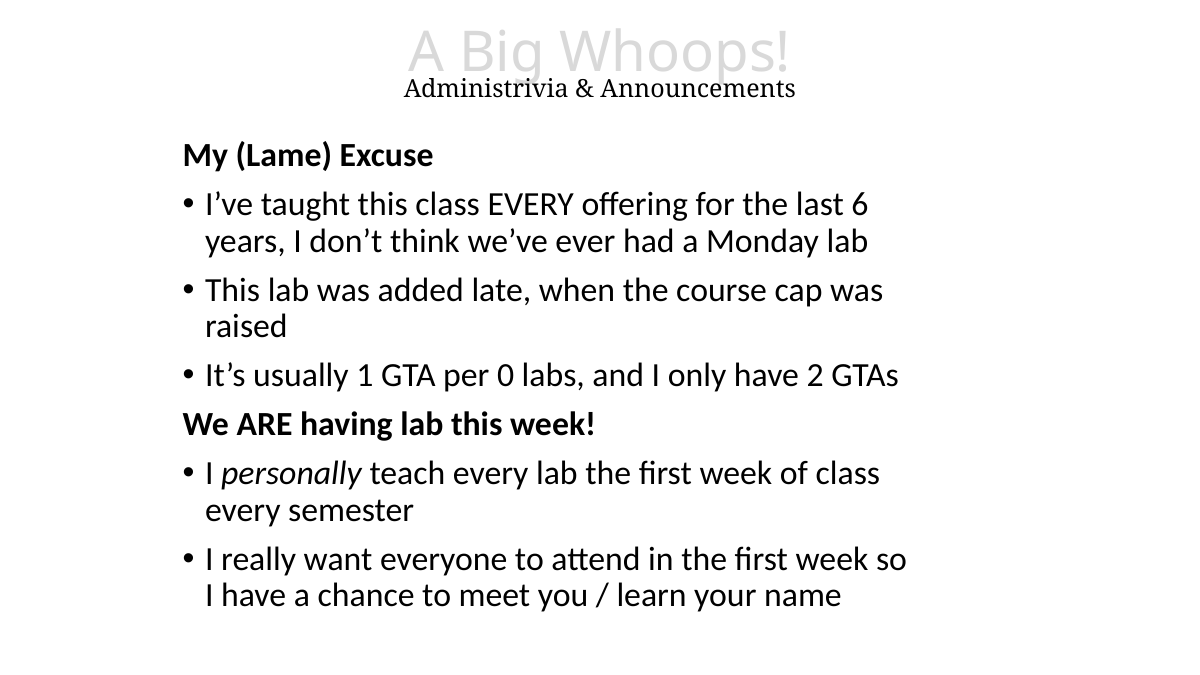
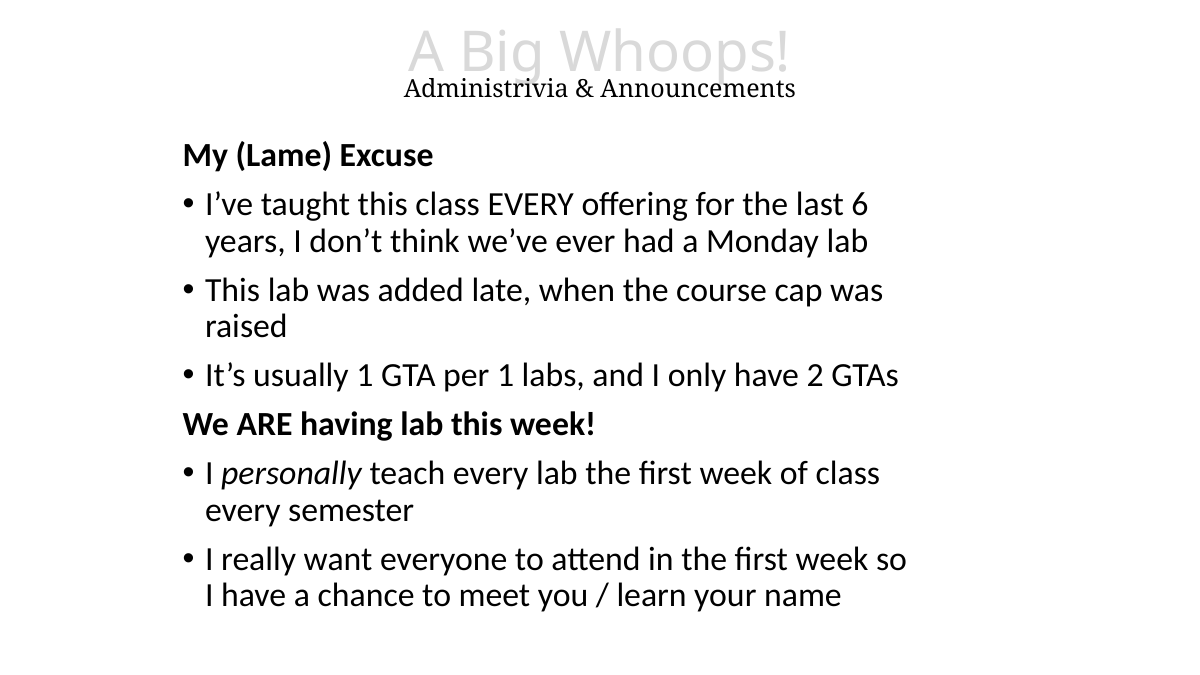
per 0: 0 -> 1 (506, 376)
